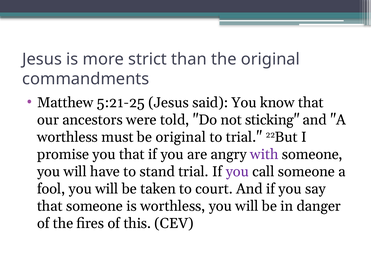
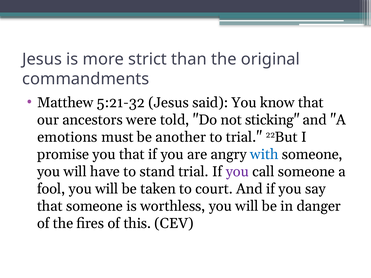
5:21-25: 5:21-25 -> 5:21-32 (121, 103)
worthless: worthless -> emotions (67, 137)
be original: original -> another (181, 137)
with colour: purple -> blue (264, 155)
